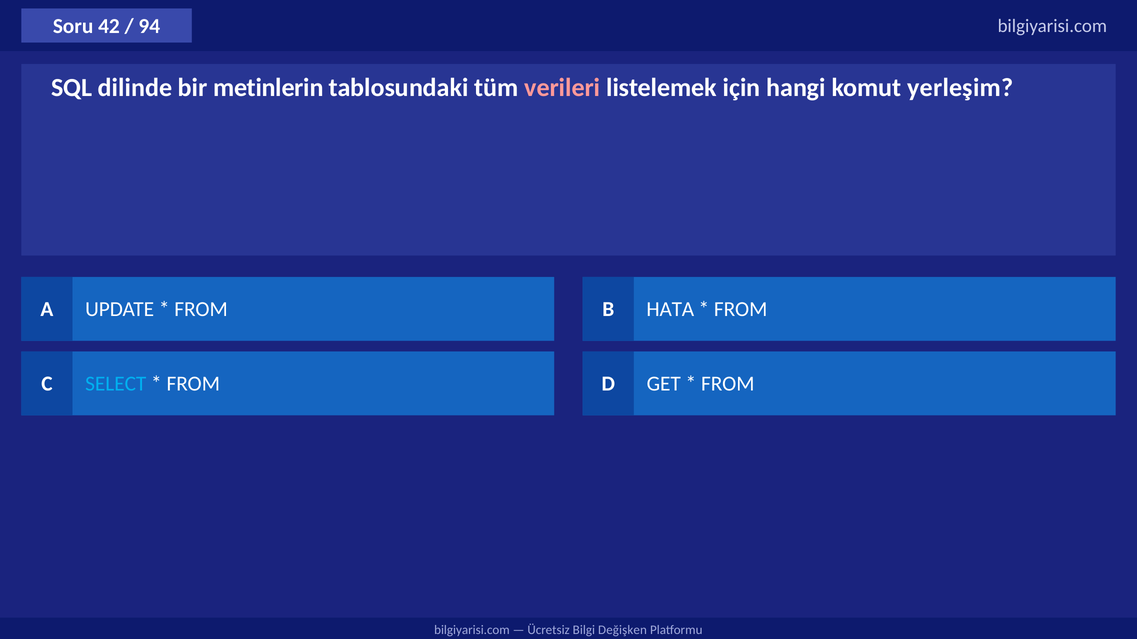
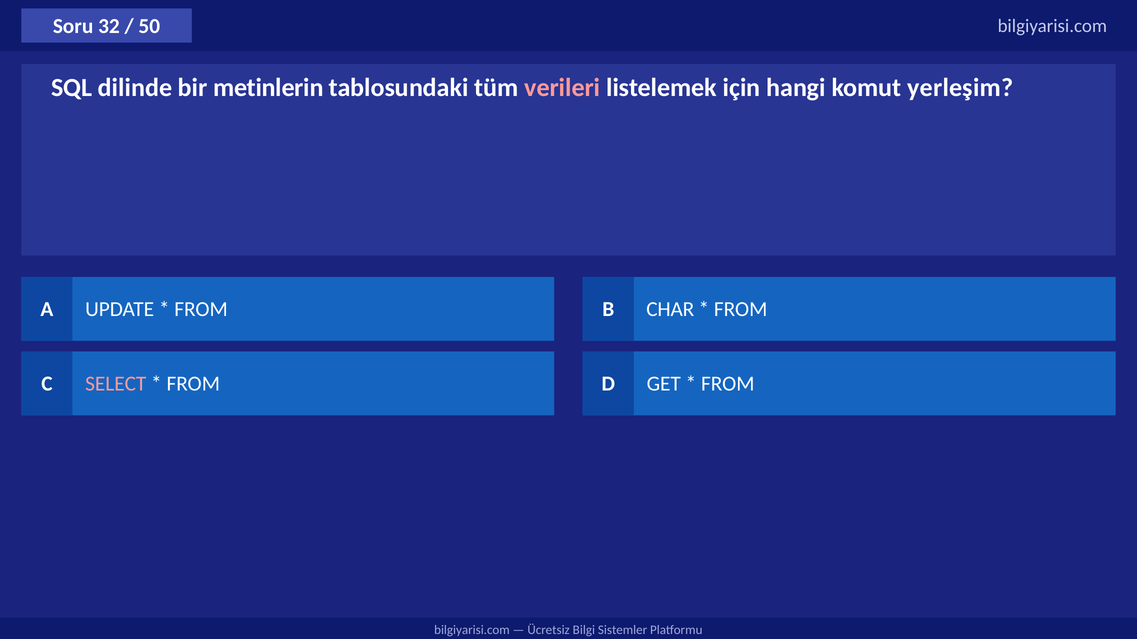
42: 42 -> 32 (109, 26)
94: 94 -> 50 (149, 26)
HATA: HATA -> CHAR (670, 309)
SELECT colour: light blue -> pink (116, 384)
Değişken: Değişken -> Sistemler (623, 631)
